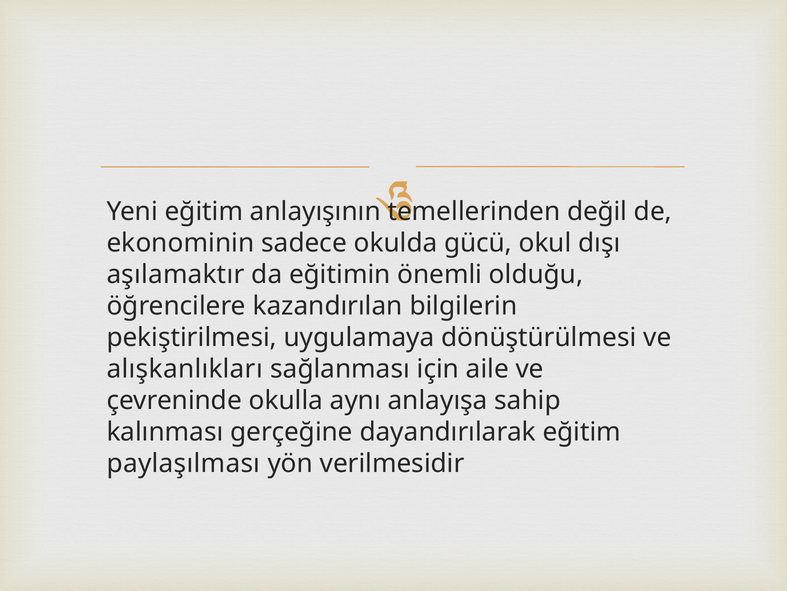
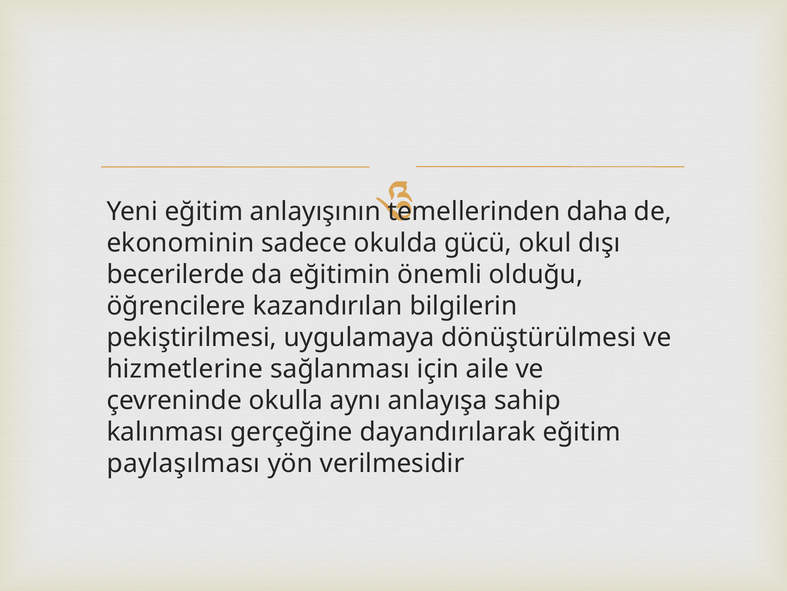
değil: değil -> daha (597, 211)
aşılamaktır: aşılamaktır -> becerilerde (176, 274)
alışkanlıkları: alışkanlıkları -> hizmetlerine (185, 369)
